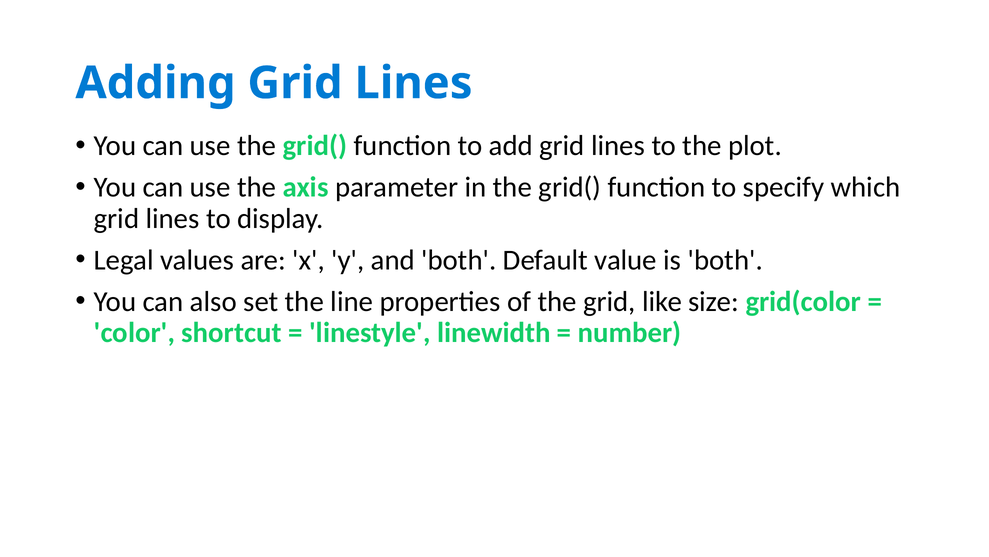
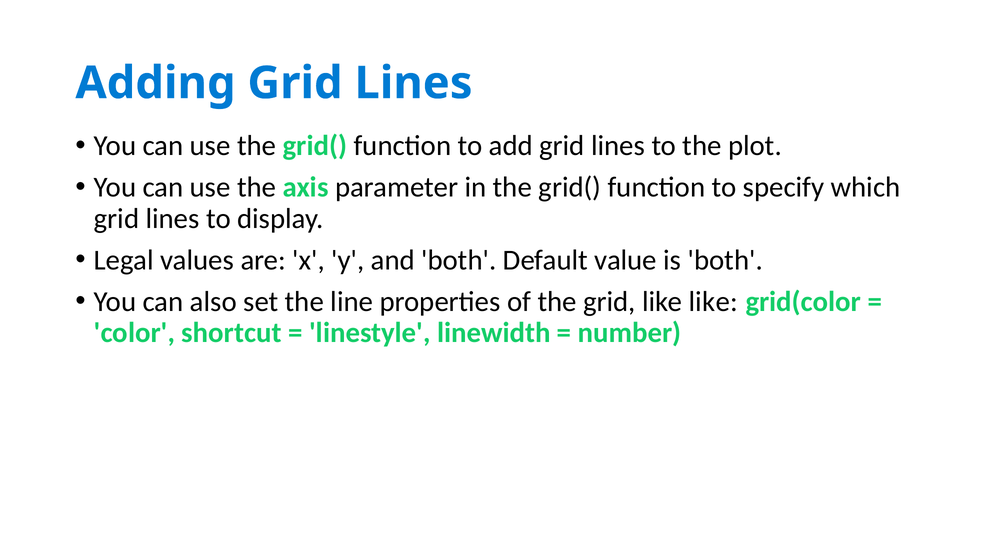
like size: size -> like (713, 301)
